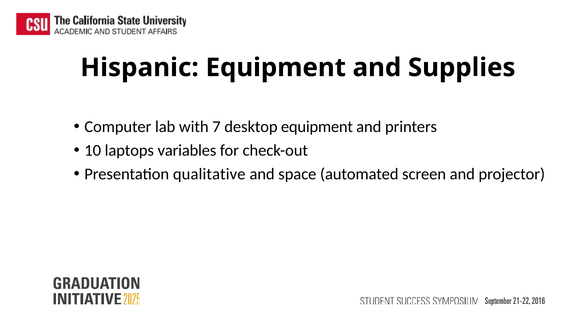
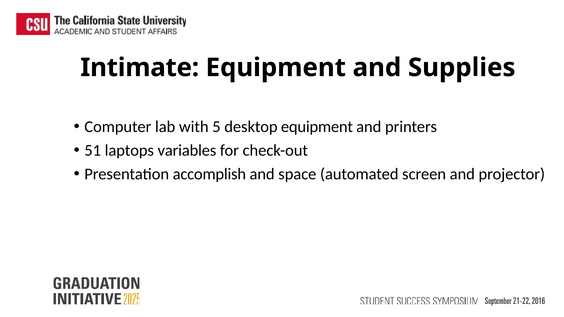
Hispanic: Hispanic -> Intimate (140, 68)
7: 7 -> 5 (216, 127)
10: 10 -> 51 (93, 151)
qualitative: qualitative -> accomplish (209, 174)
